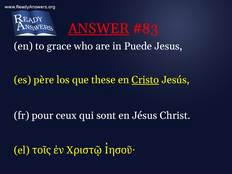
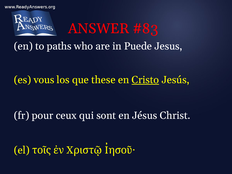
ANSWER underline: present -> none (99, 29)
grace: grace -> paths (59, 46)
père: père -> vous (44, 80)
